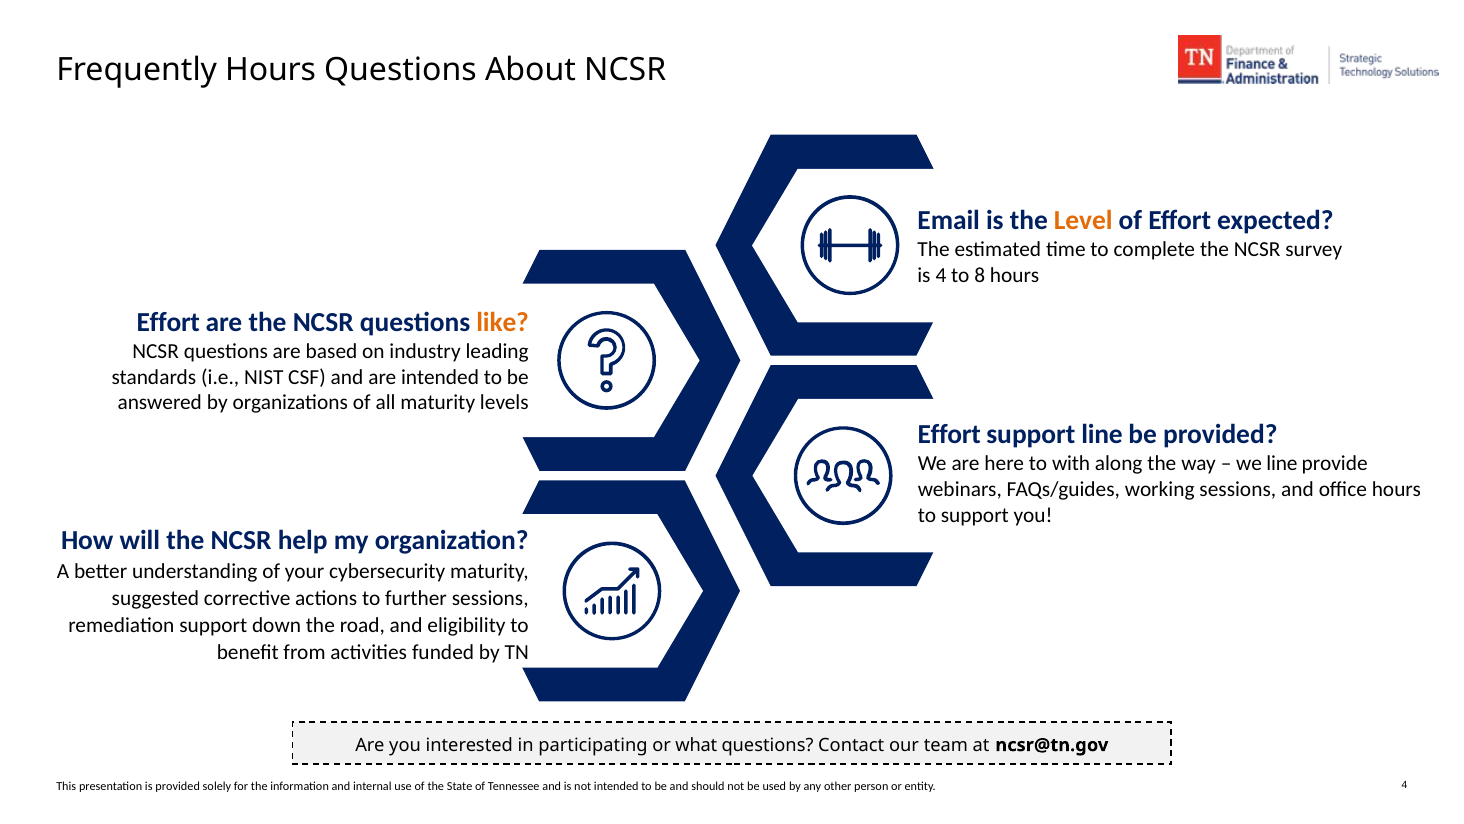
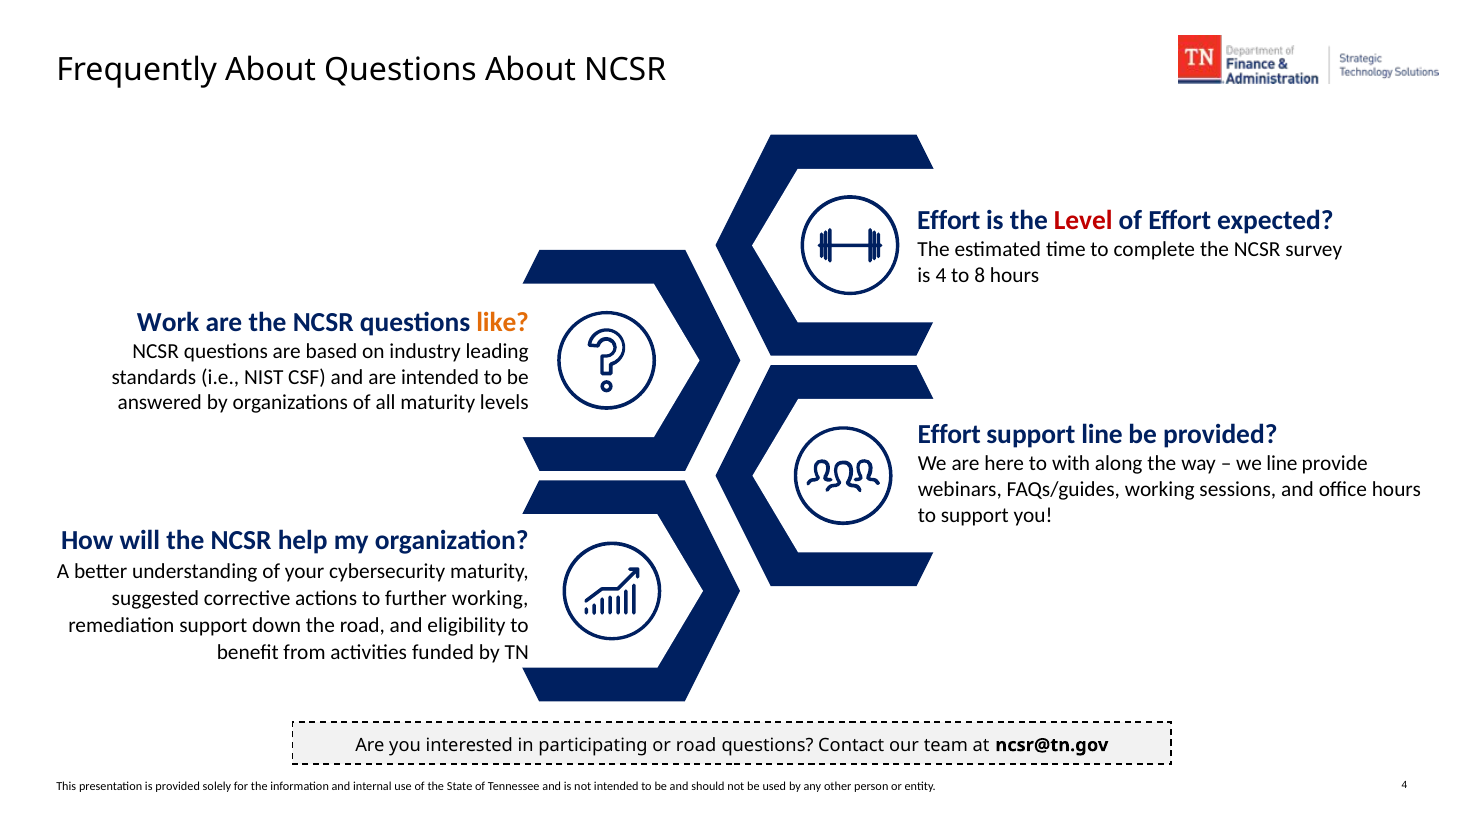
Hours: Hours -> About (271, 70)
Email: Email -> Effort (949, 221)
Level colour: orange -> red (1083, 221)
Effort: Effort -> Work (168, 323)
further sessions: sessions -> working (490, 598)
or what: what -> road (696, 745)
